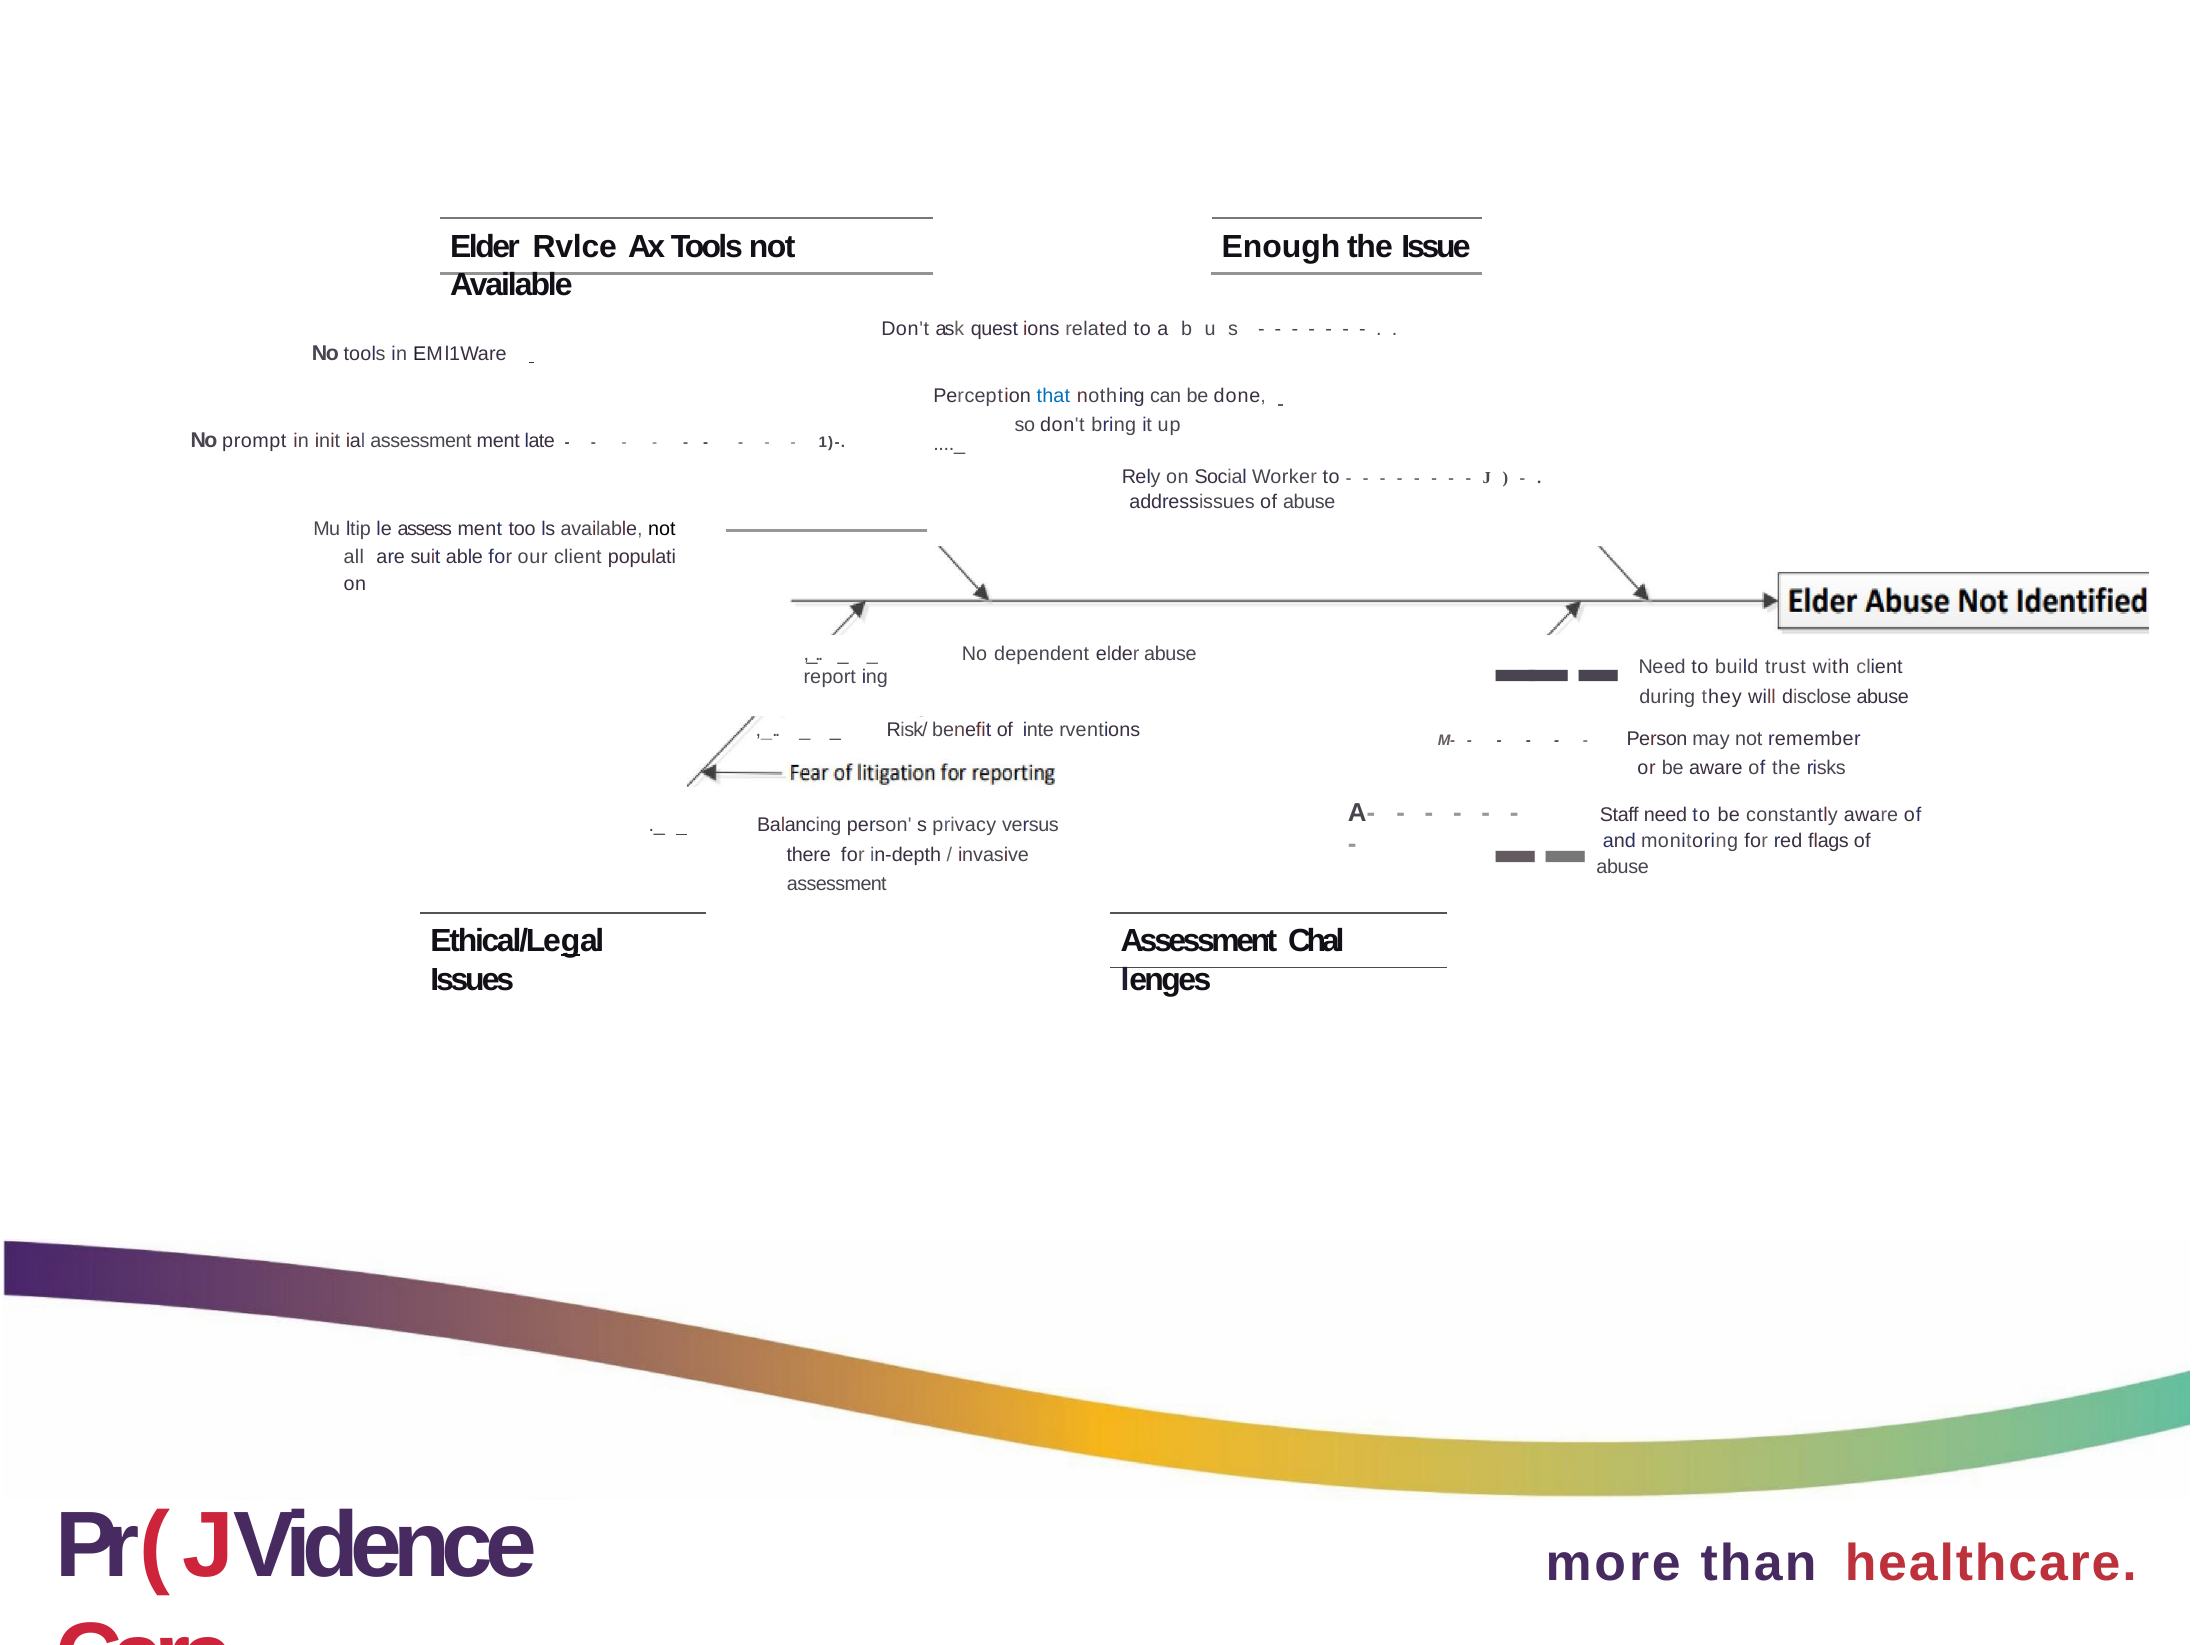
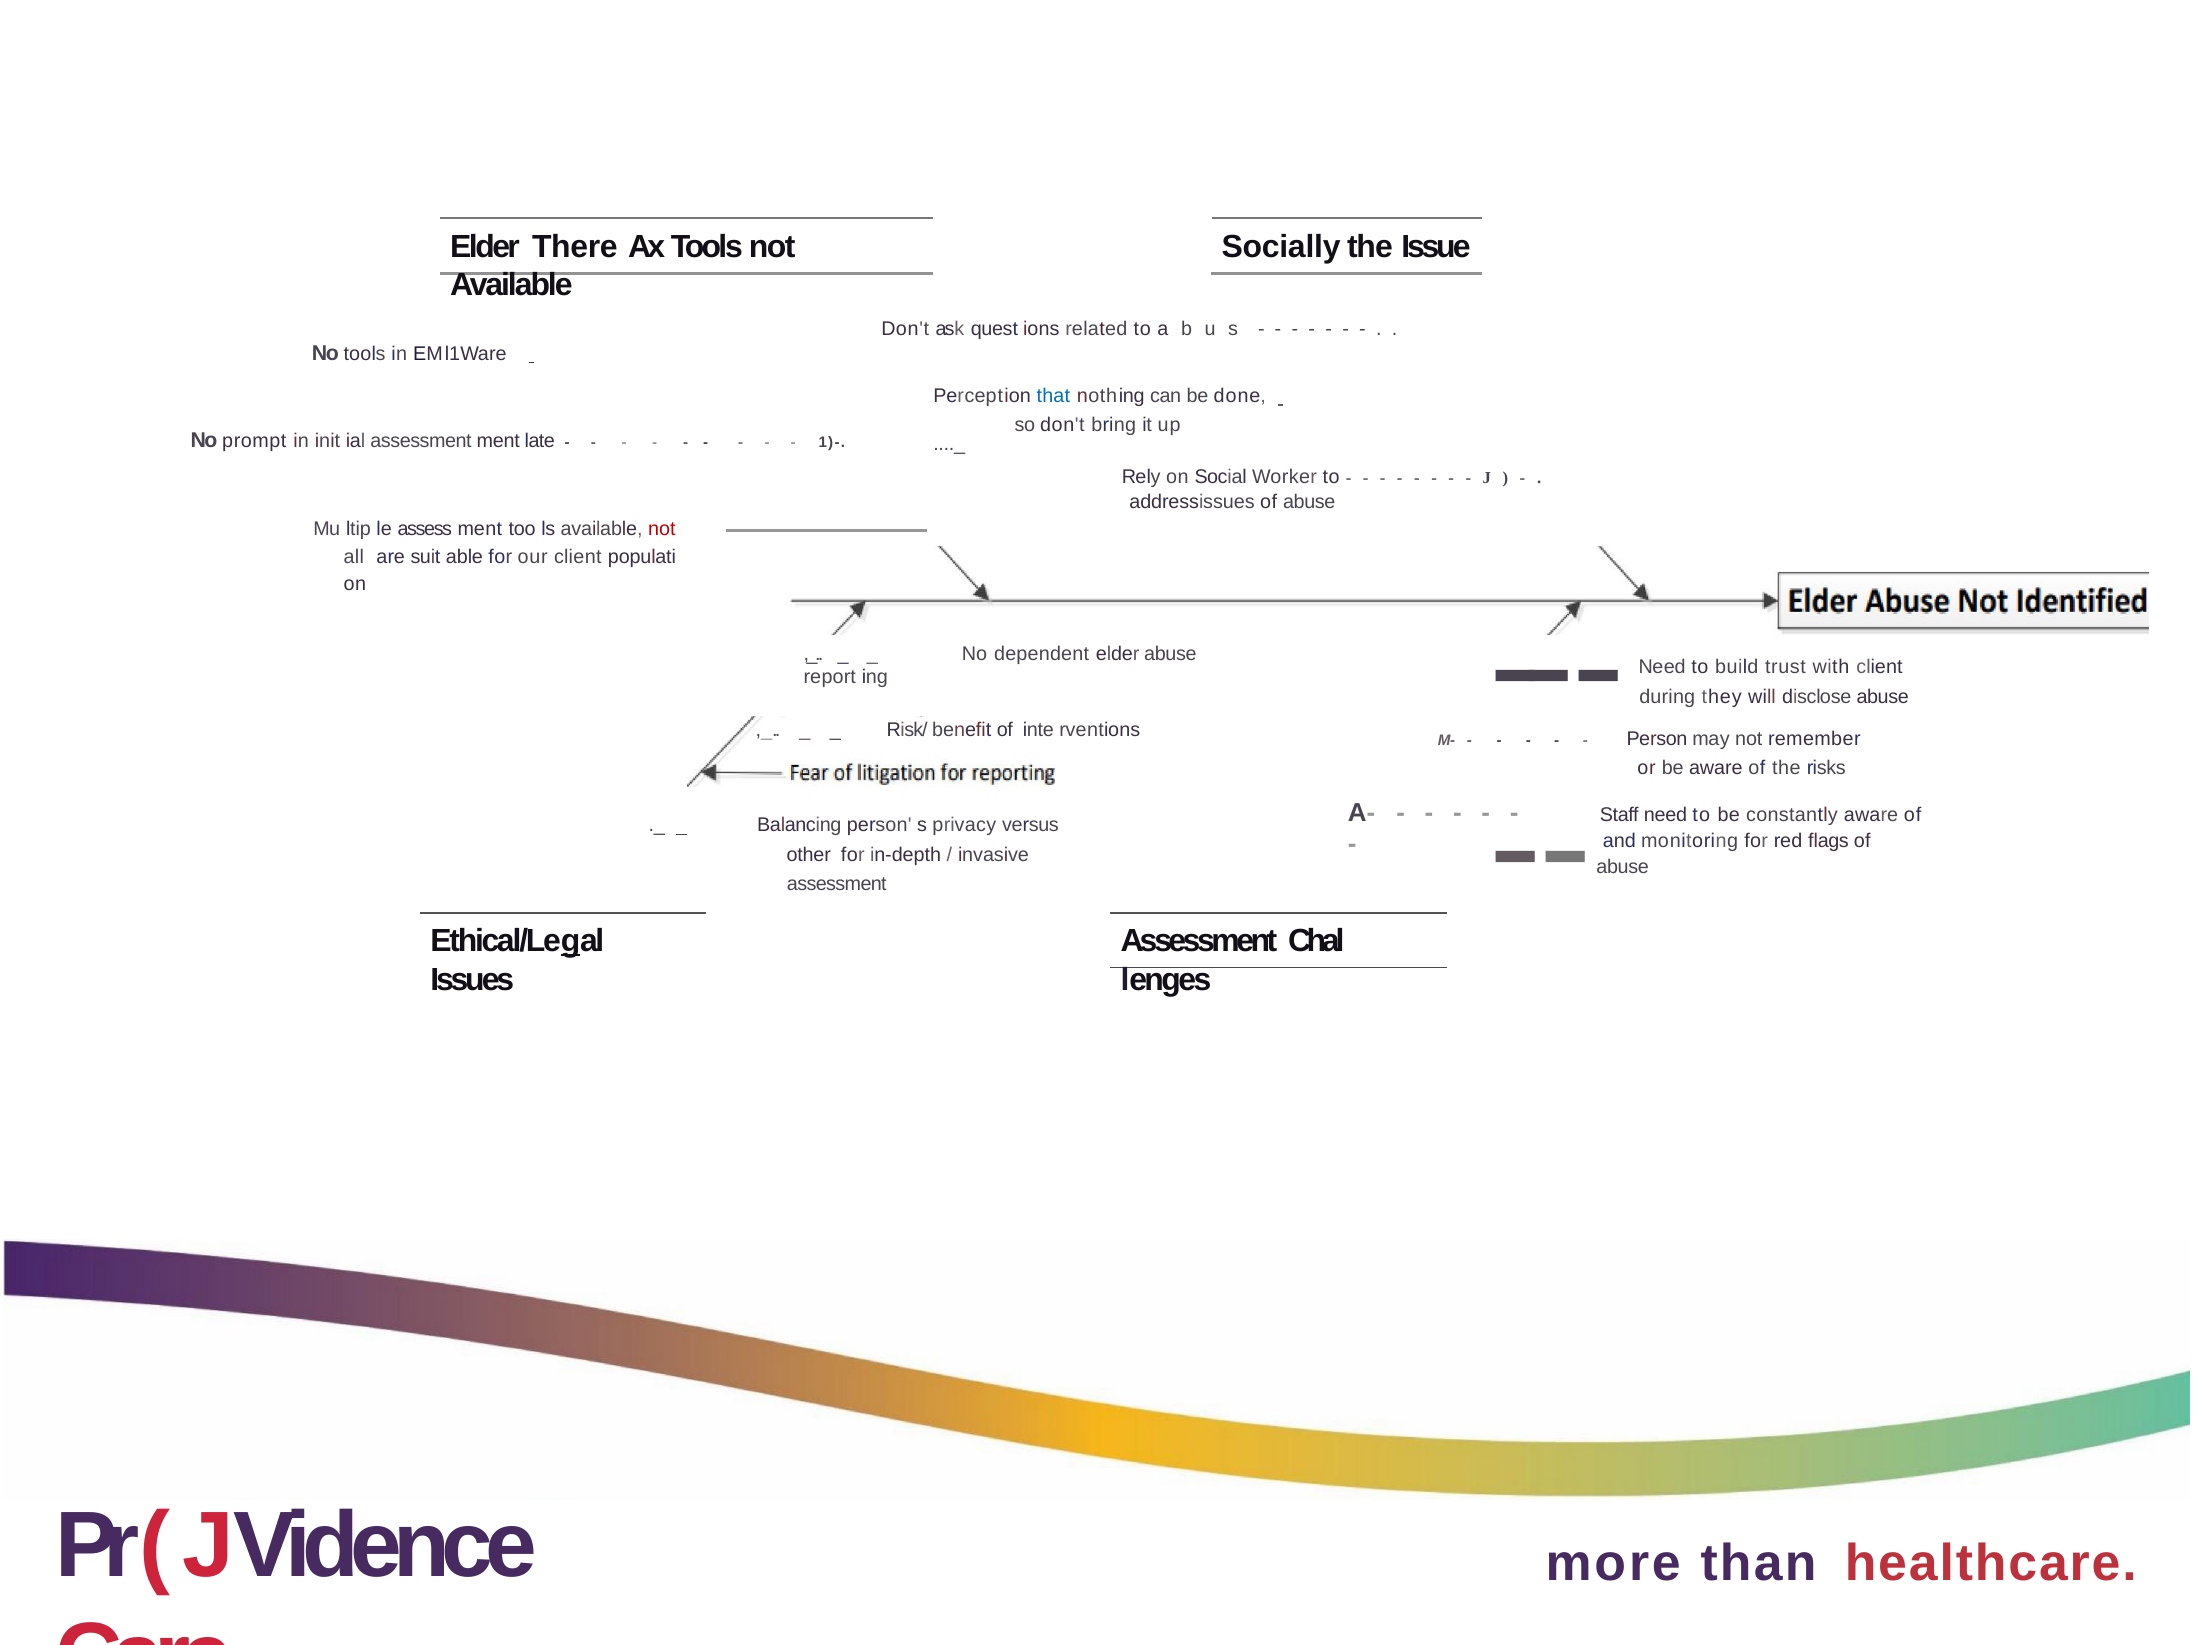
Rvlce: Rvlce -> There (575, 247)
Enough: Enough -> Socially (1281, 247)
not colour: black -> red (662, 529)
there: there -> other (809, 854)
